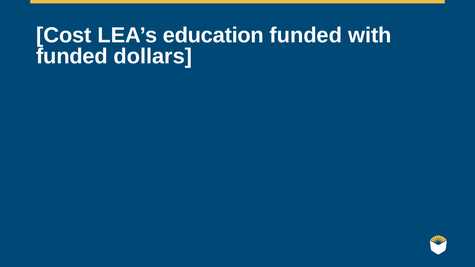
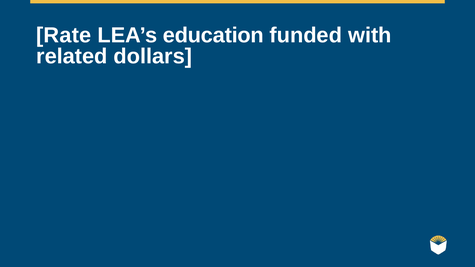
Cost: Cost -> Rate (64, 35)
funded: funded -> related (72, 56)
